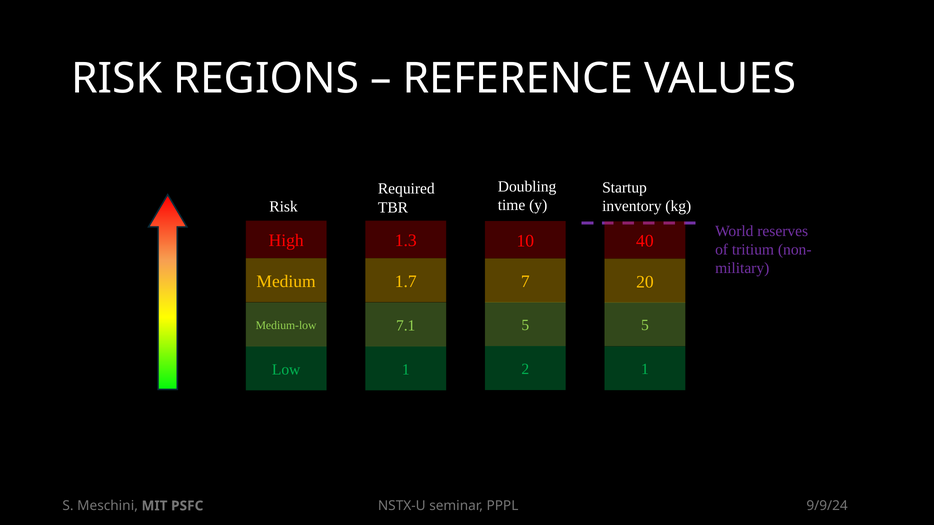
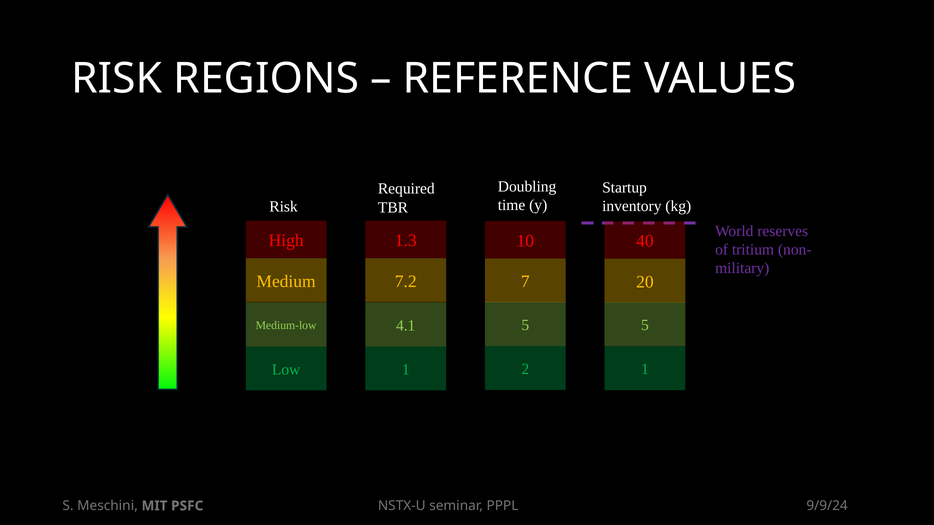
1.7: 1.7 -> 7.2 (406, 282)
7.1: 7.1 -> 4.1 (406, 326)
